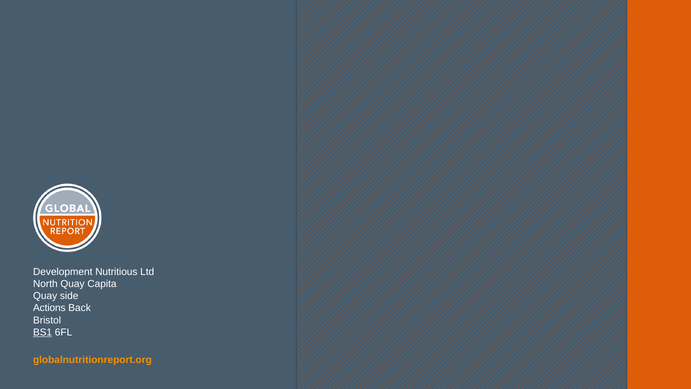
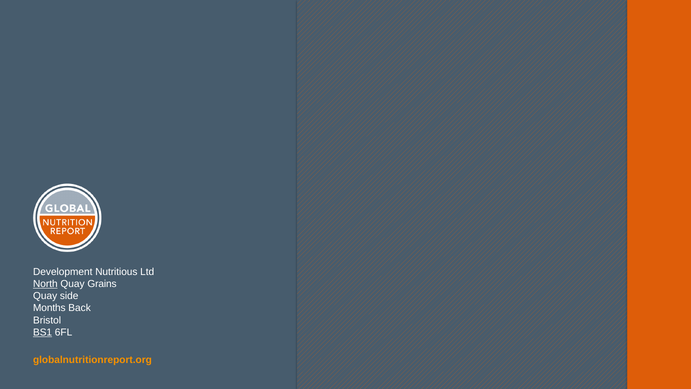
North underline: none -> present (45, 284)
Capita: Capita -> Grains (102, 284)
Actions: Actions -> Months (49, 308)
